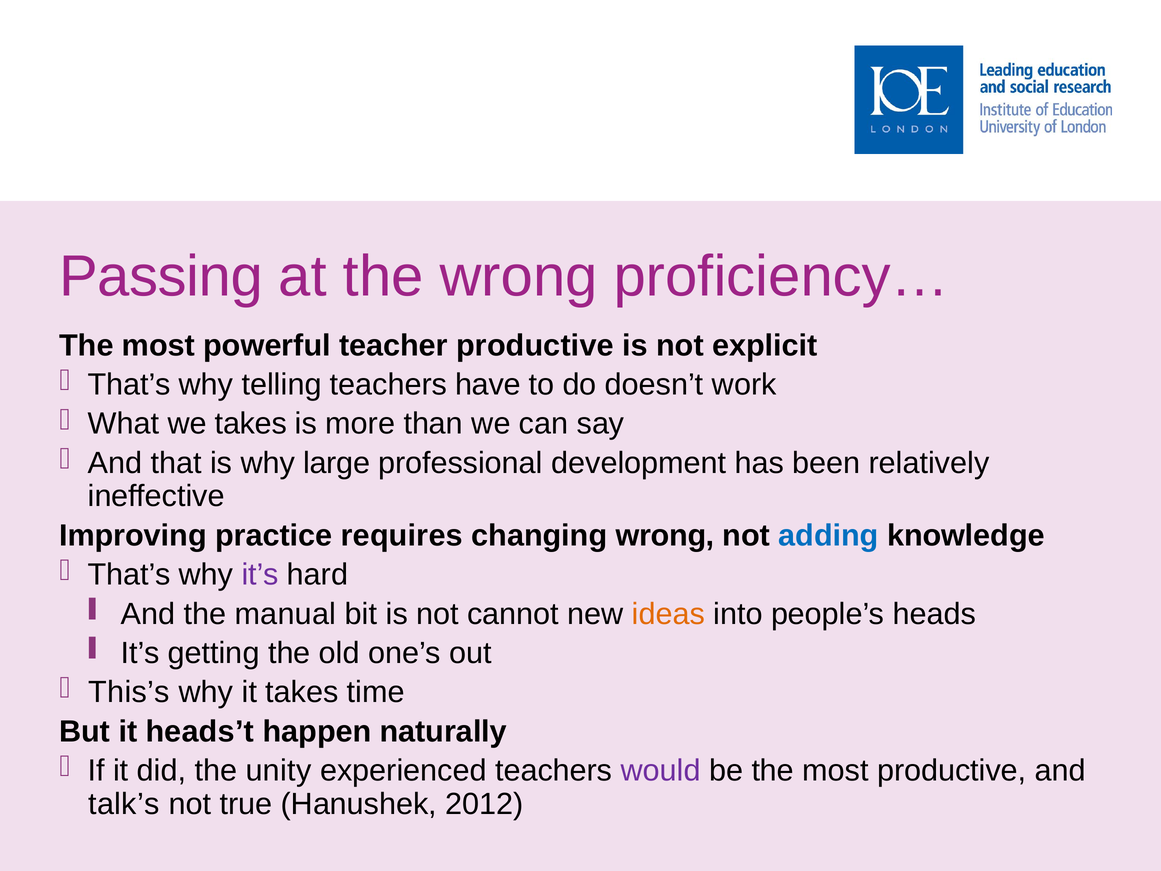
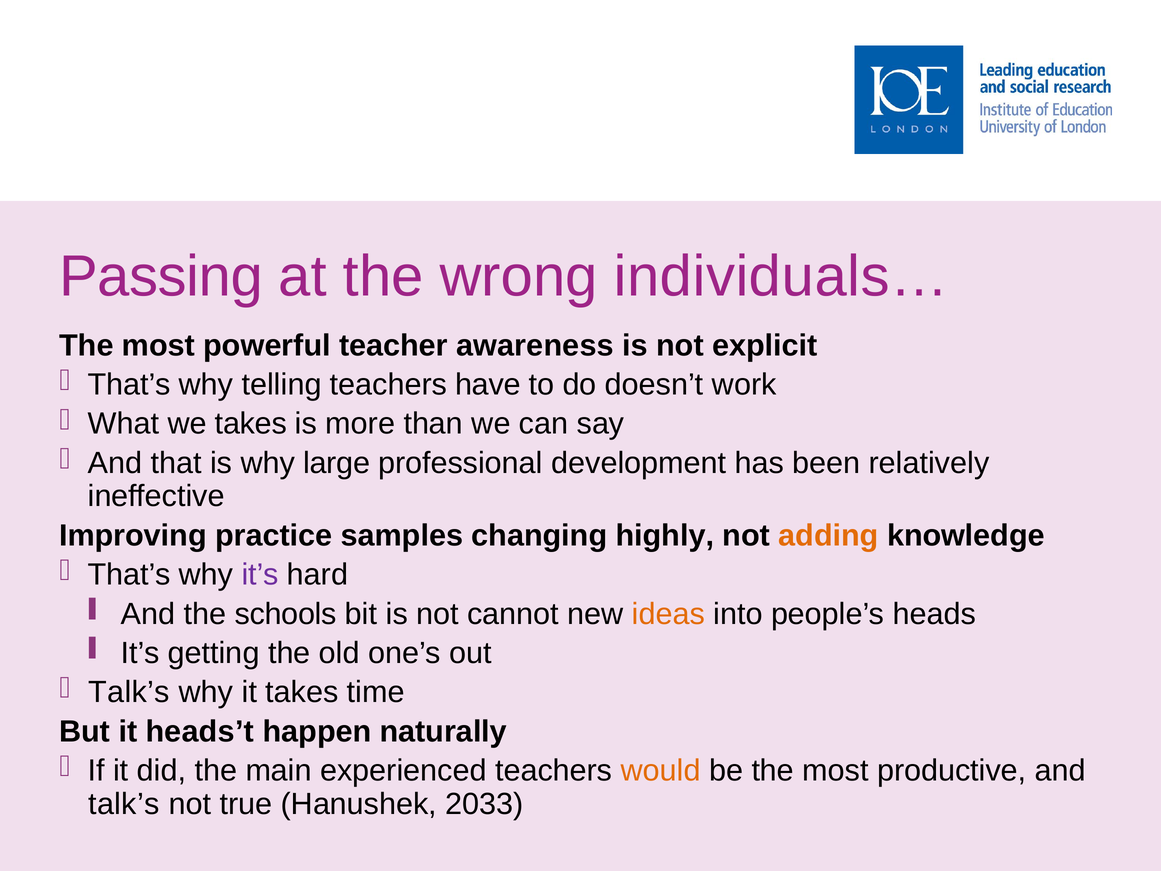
proficiency…: proficiency… -> individuals… (781, 276)
teacher productive: productive -> awareness (535, 345)
requires: requires -> samples (402, 535)
changing wrong: wrong -> highly (665, 535)
adding colour: blue -> orange (829, 535)
manual: manual -> schools (286, 614)
This’s: This’s -> Talk’s (129, 692)
unity: unity -> main (279, 771)
would colour: purple -> orange (661, 771)
2012: 2012 -> 2033 (485, 804)
